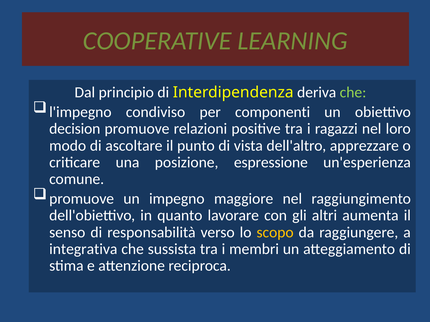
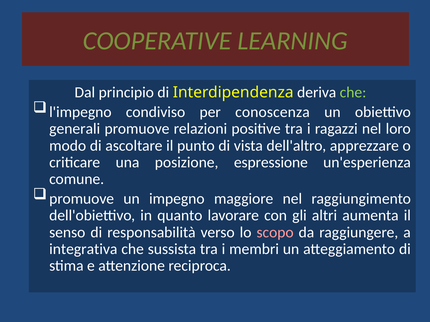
componenti: componenti -> conoscenza (272, 112)
decision: decision -> generali (75, 129)
scopo colour: yellow -> pink (275, 233)
